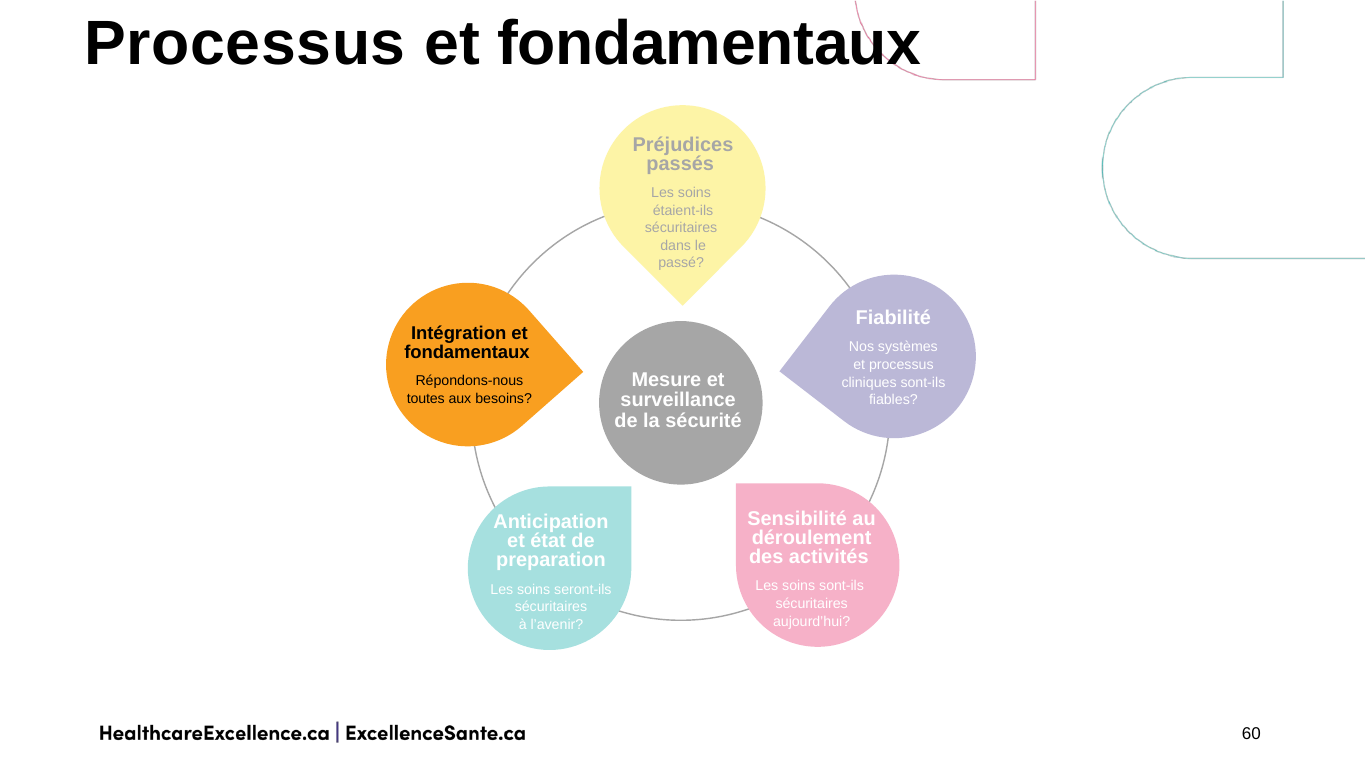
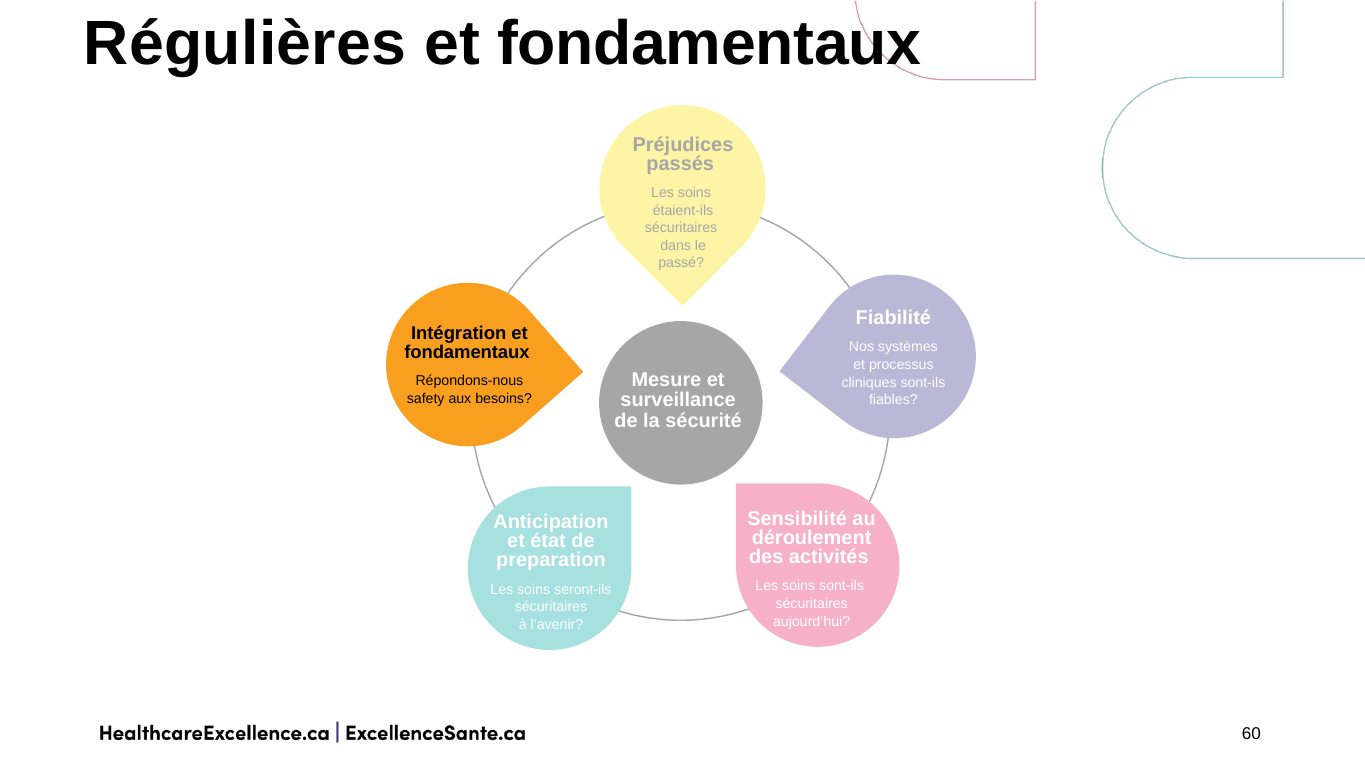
Processus: Processus -> Régulières (245, 44)
toutes: toutes -> safety (426, 398)
